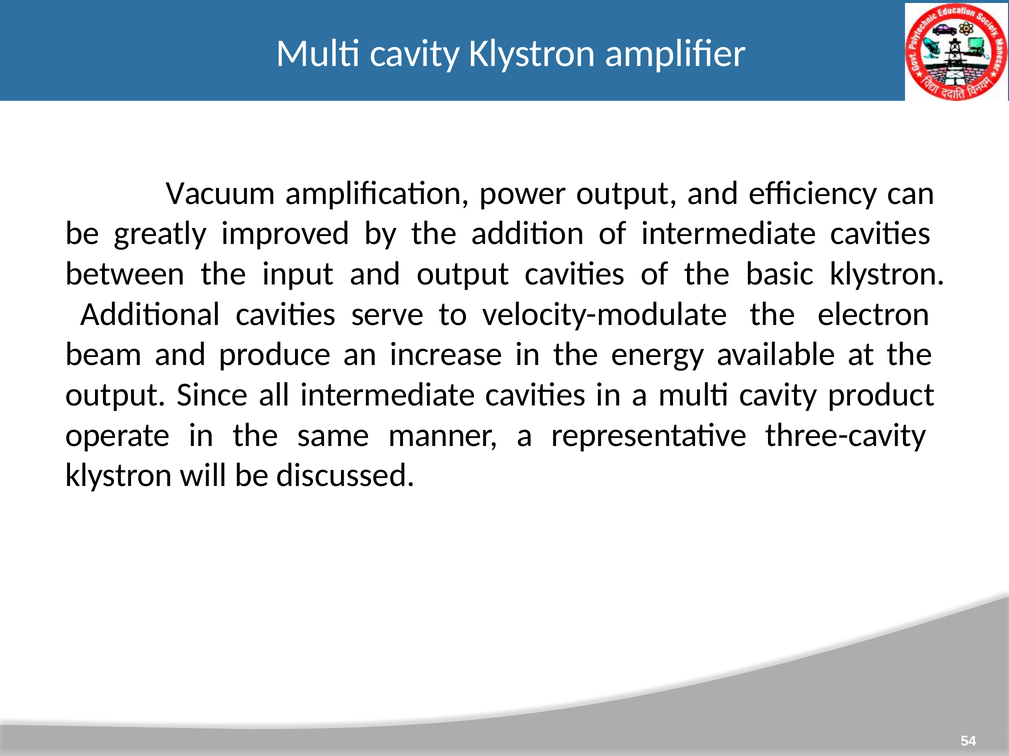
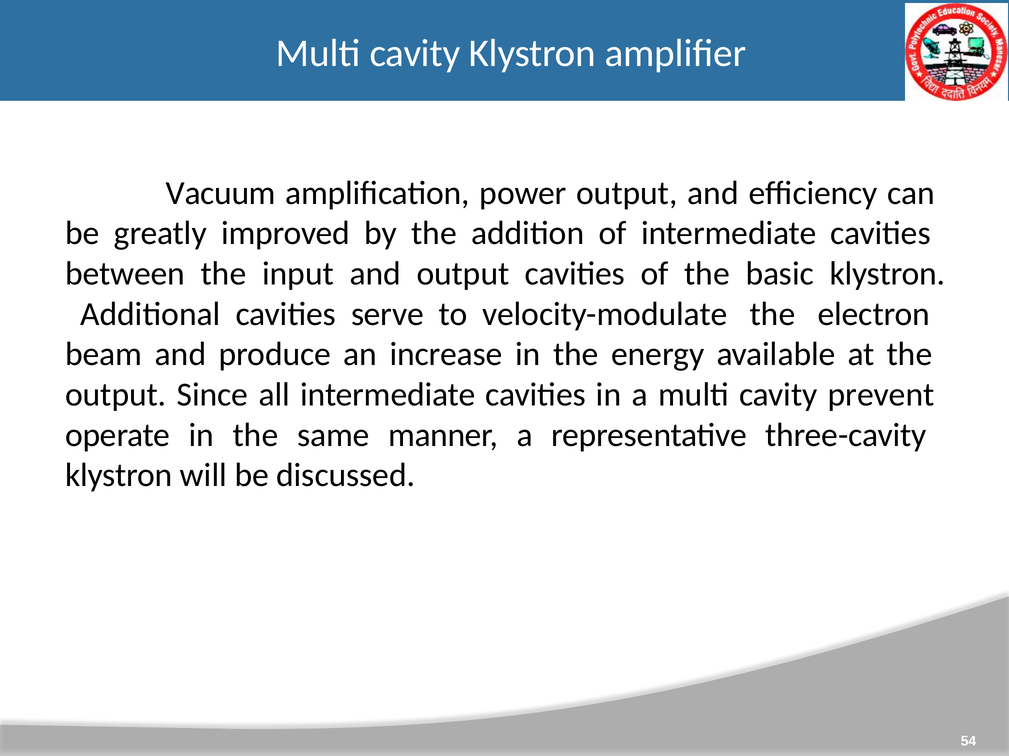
product: product -> prevent (881, 395)
